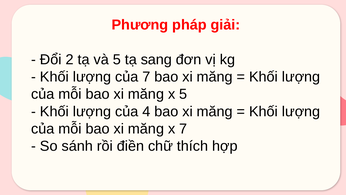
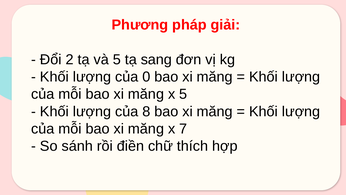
của 7: 7 -> 0 (146, 77)
4: 4 -> 8 (146, 111)
